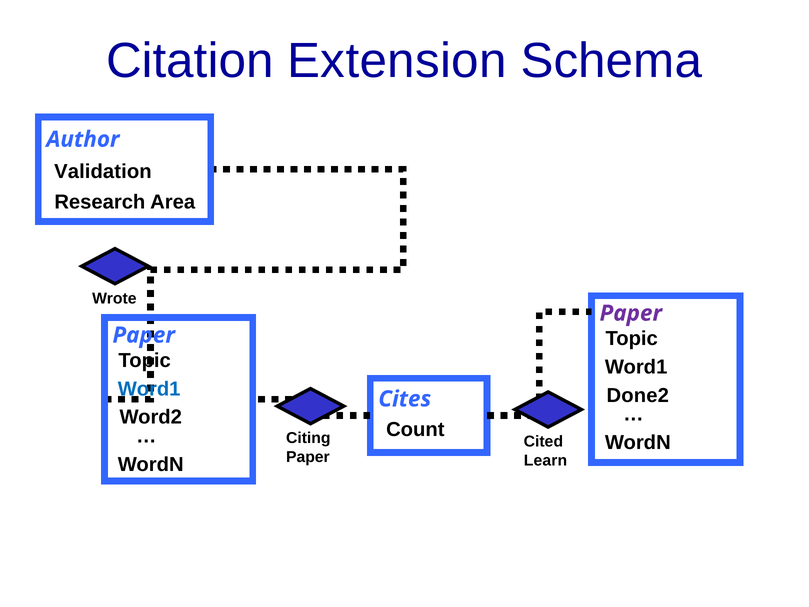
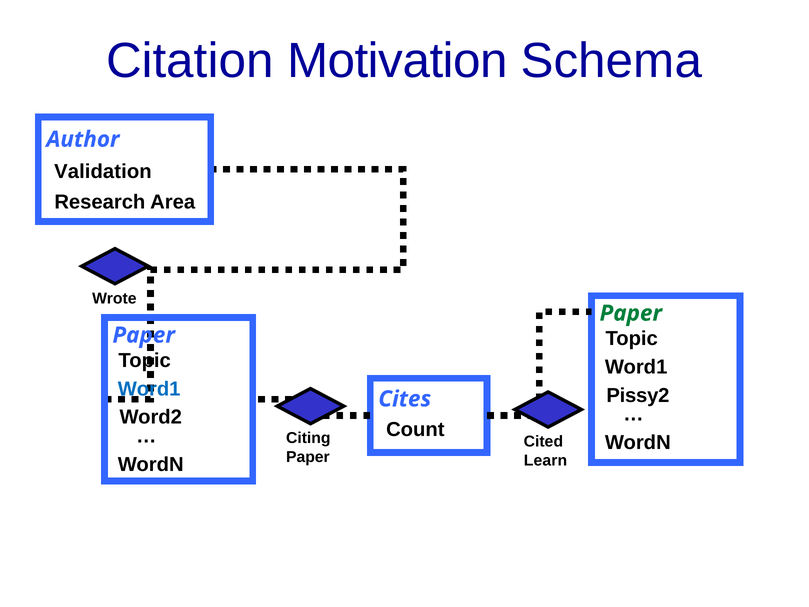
Extension: Extension -> Motivation (397, 61)
Paper colour: purple -> green (631, 313)
Done2: Done2 -> Pissy2 (638, 395)
